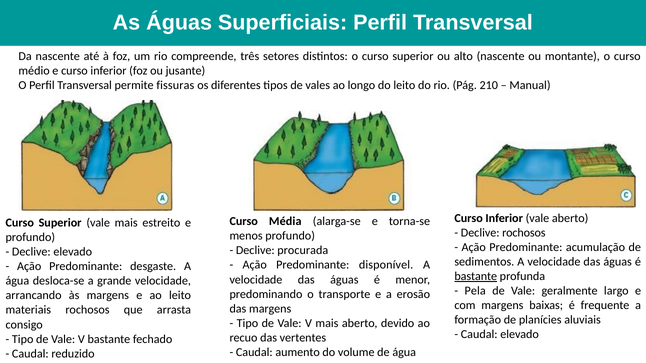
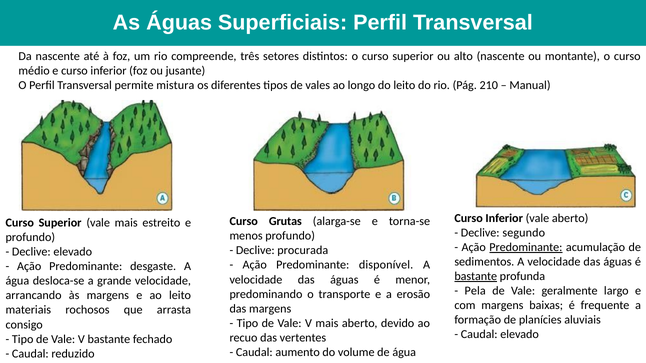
fissuras: fissuras -> mistura (175, 85)
Média: Média -> Grutas (285, 222)
Declive rochosos: rochosos -> segundo (524, 233)
Predominante underline: none -> present (526, 247)
